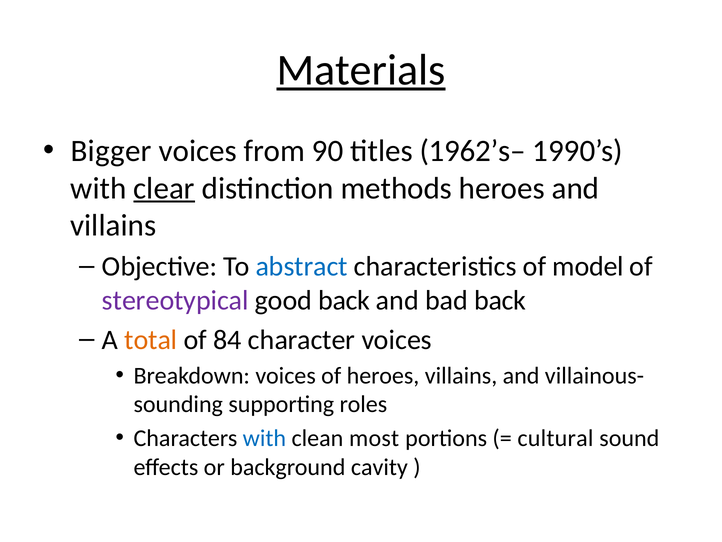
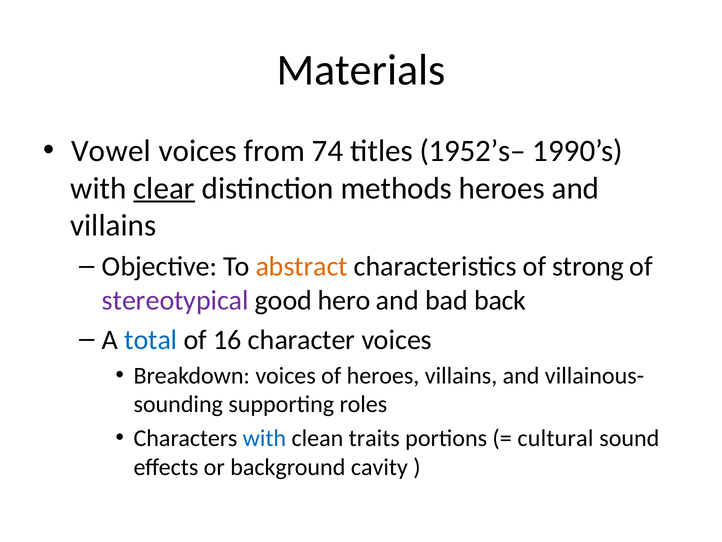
Materials underline: present -> none (361, 70)
Bigger: Bigger -> Vowel (111, 151)
90: 90 -> 74 (328, 151)
1962’s–: 1962’s– -> 1952’s– (473, 151)
abstract colour: blue -> orange (302, 266)
model: model -> strong (588, 266)
good back: back -> hero (344, 300)
total colour: orange -> blue (151, 339)
84: 84 -> 16 (227, 339)
most: most -> traits (374, 438)
